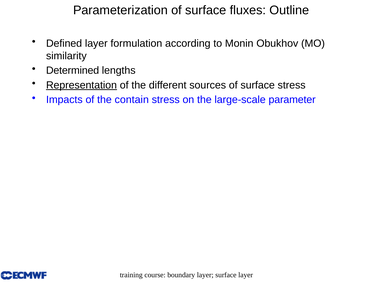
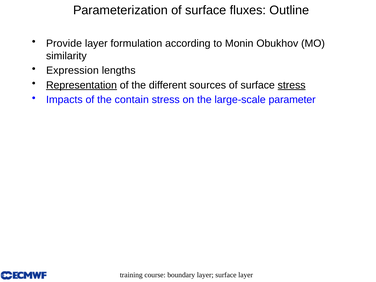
Defined: Defined -> Provide (64, 43)
Determined: Determined -> Expression (72, 71)
stress underline: none -> present (292, 85)
